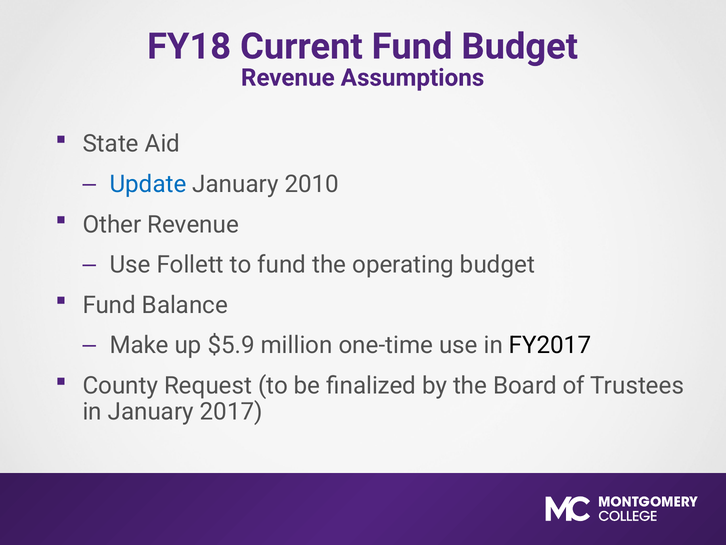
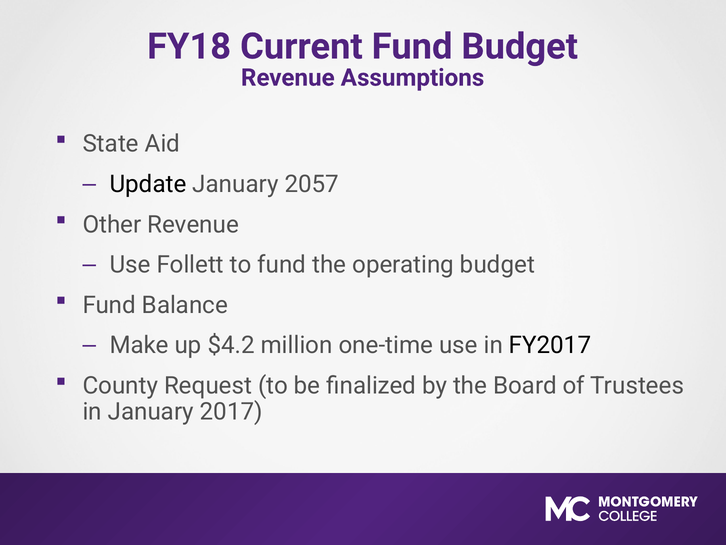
Update colour: blue -> black (148, 184)
2010: 2010 -> 2057 (312, 184)
$5.9: $5.9 -> $4.2 (231, 345)
